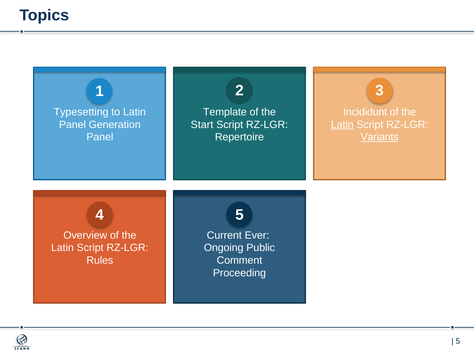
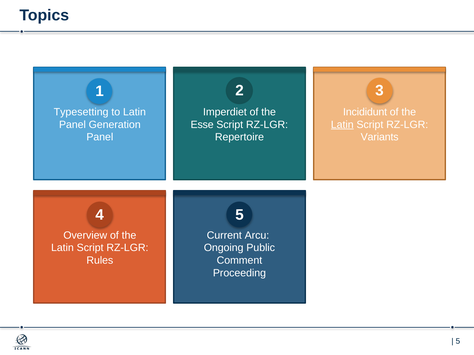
Template: Template -> Imperdiet (225, 112)
Start: Start -> Esse (202, 125)
Variants underline: present -> none (380, 137)
Ever: Ever -> Arcu (257, 236)
